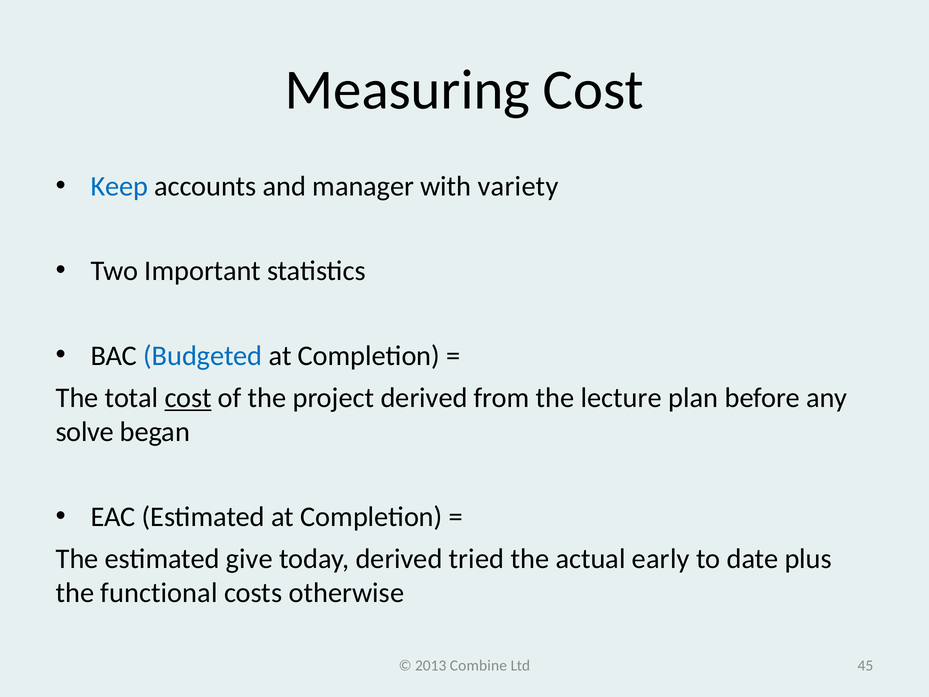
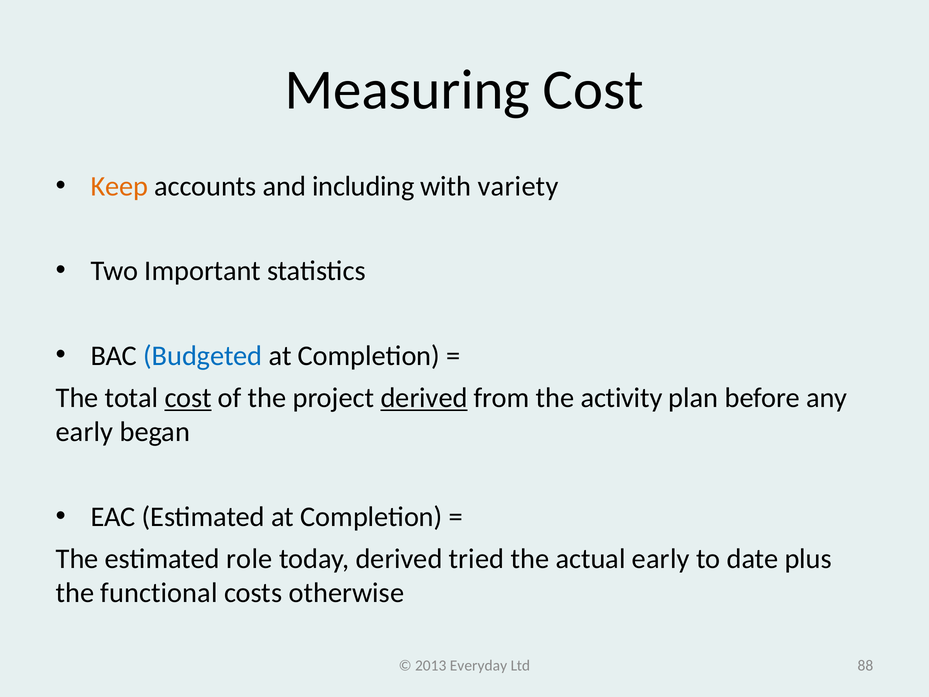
Keep colour: blue -> orange (119, 186)
manager: manager -> including (363, 186)
derived underline: none -> present (424, 398)
lecture: lecture -> activity (621, 398)
solve: solve -> early (84, 432)
give: give -> role (249, 559)
Combine: Combine -> Everyday (478, 665)
45: 45 -> 88 (865, 665)
